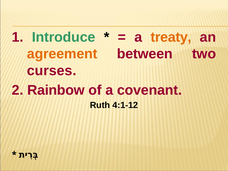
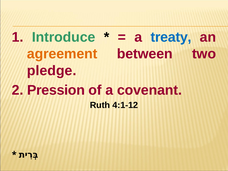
treaty colour: orange -> blue (171, 37)
curses: curses -> pledge (52, 71)
Rainbow: Rainbow -> Pression (56, 90)
